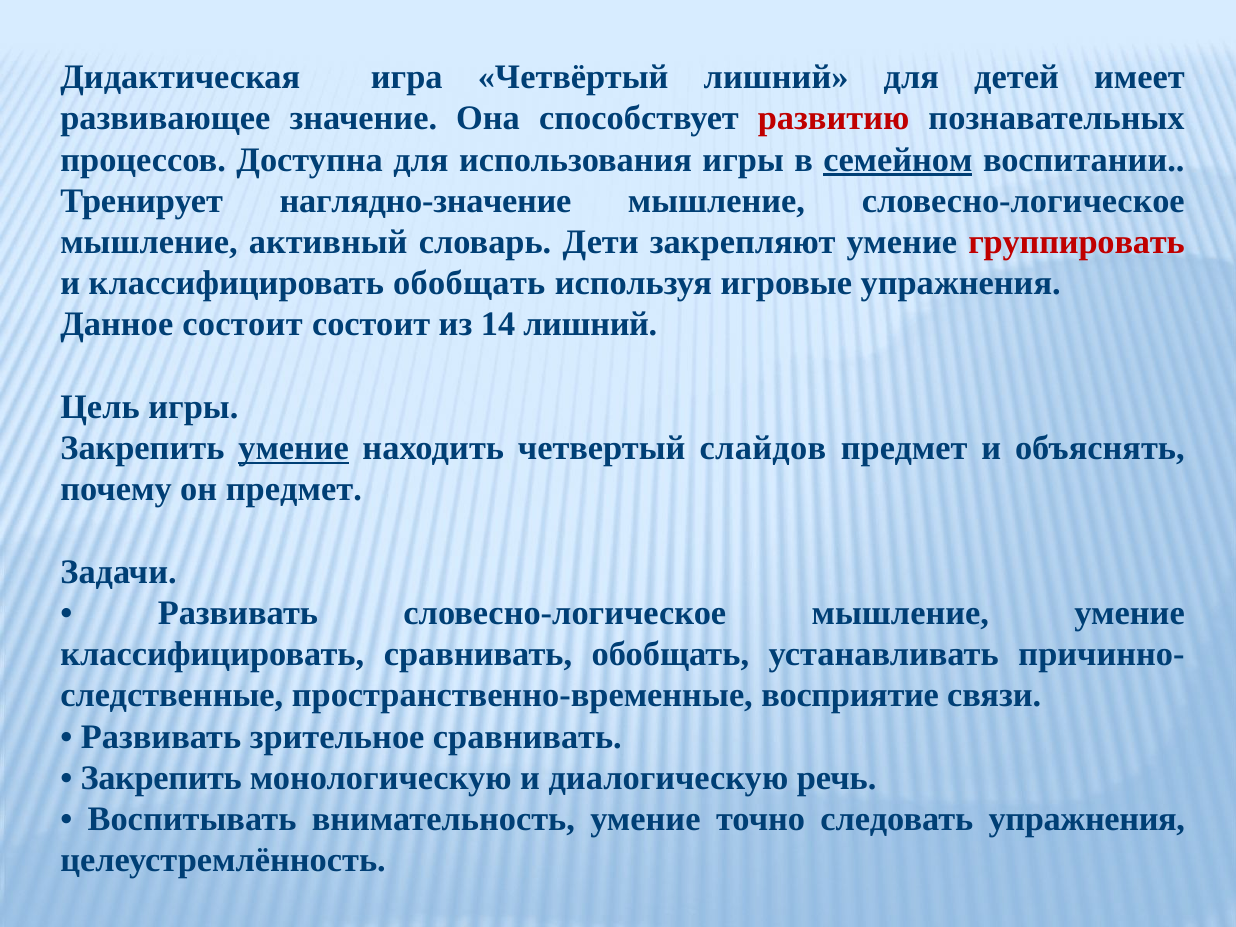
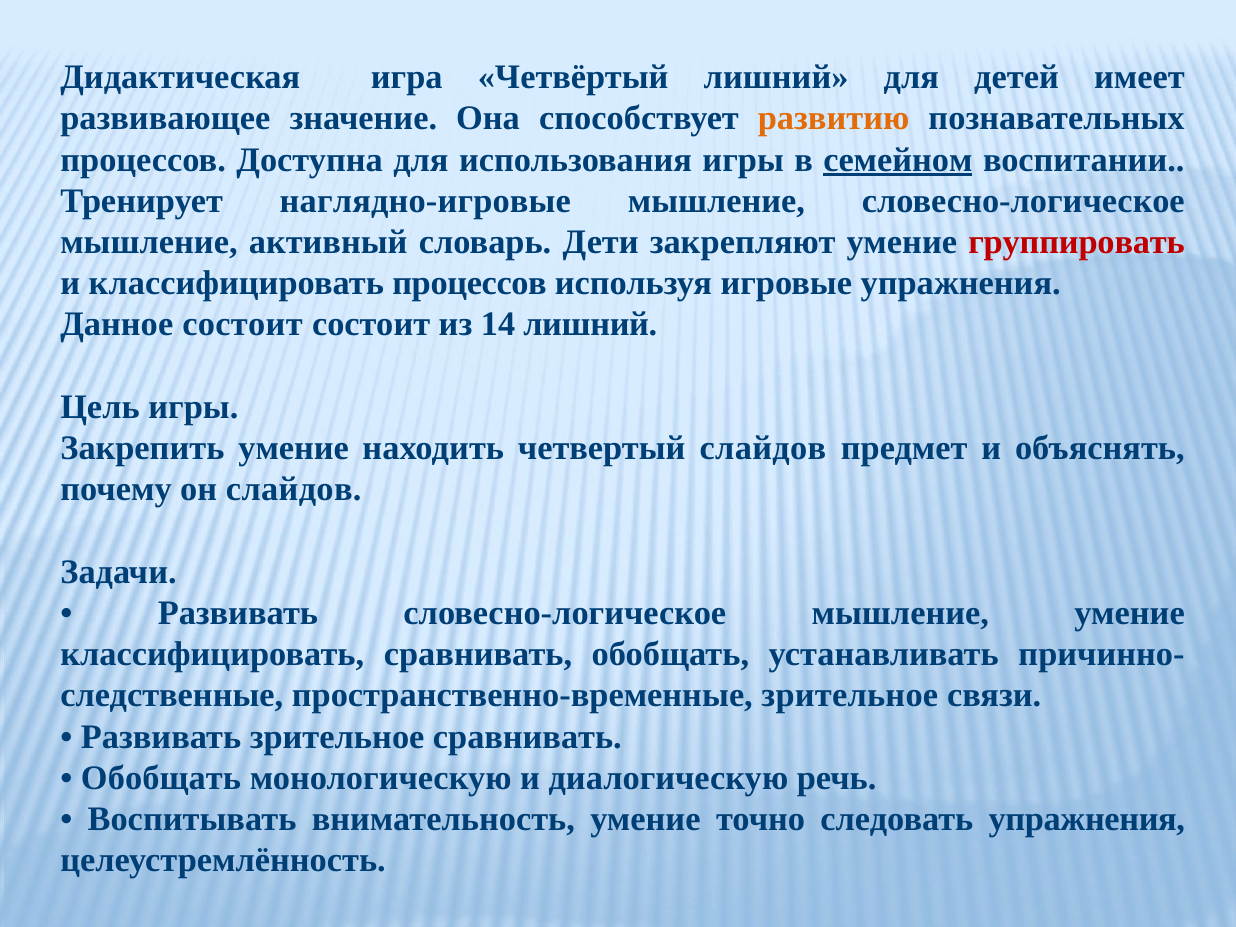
развитию colour: red -> orange (834, 119)
наглядно-значение: наглядно-значение -> наглядно-игровые (425, 201)
классифицировать обобщать: обобщать -> процессов (470, 283)
умение underline: present -> none (294, 448)
он предмет: предмет -> слайдов (294, 489)
пространственно-временные восприятие: восприятие -> зрительное (850, 696)
Закрепить: Закрепить -> Обобщать (161, 778)
